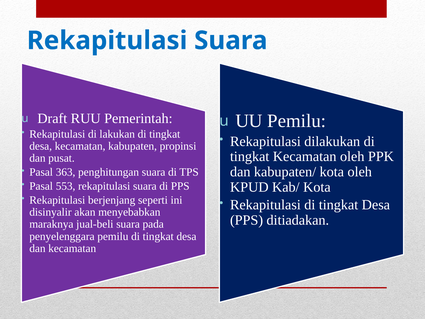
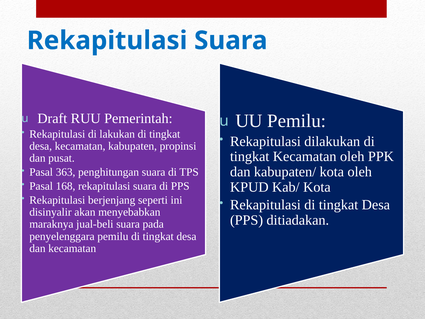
553: 553 -> 168 (66, 186)
